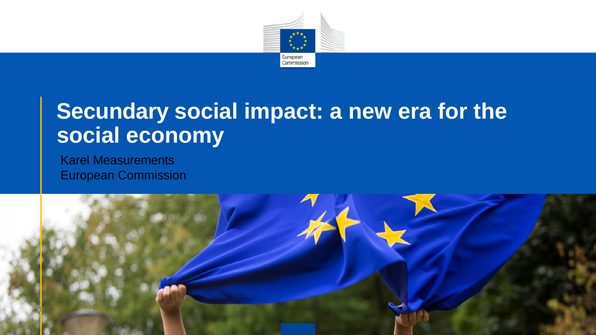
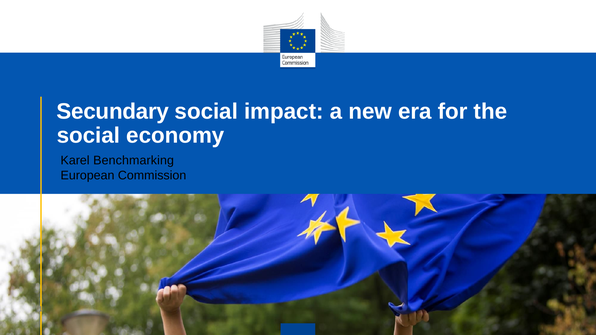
Measurements: Measurements -> Benchmarking (134, 161)
